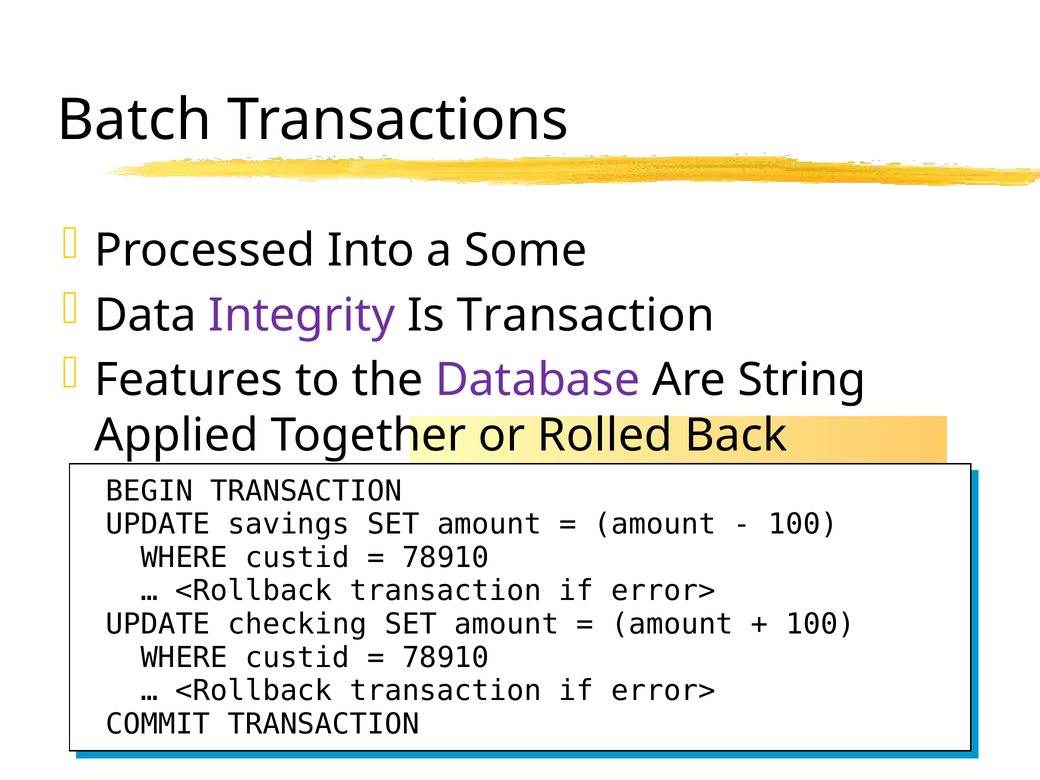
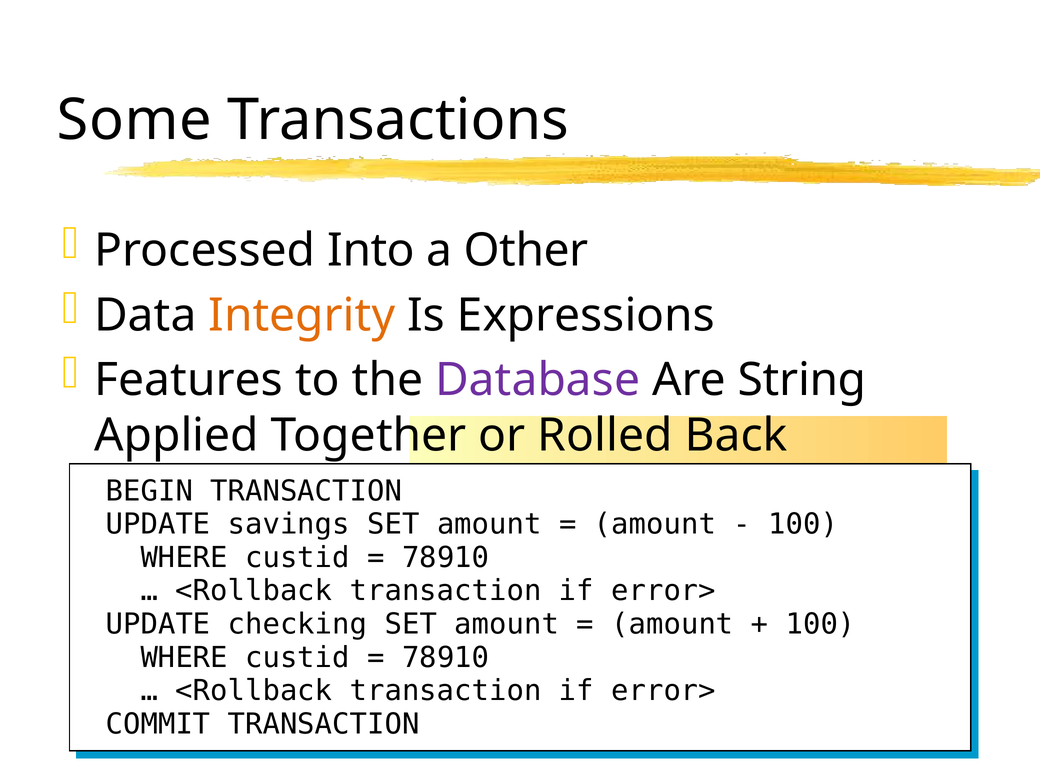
Batch: Batch -> Some (134, 120)
Some: Some -> Other (526, 251)
Integrity colour: purple -> orange (302, 315)
Is Transaction: Transaction -> Expressions (586, 315)
